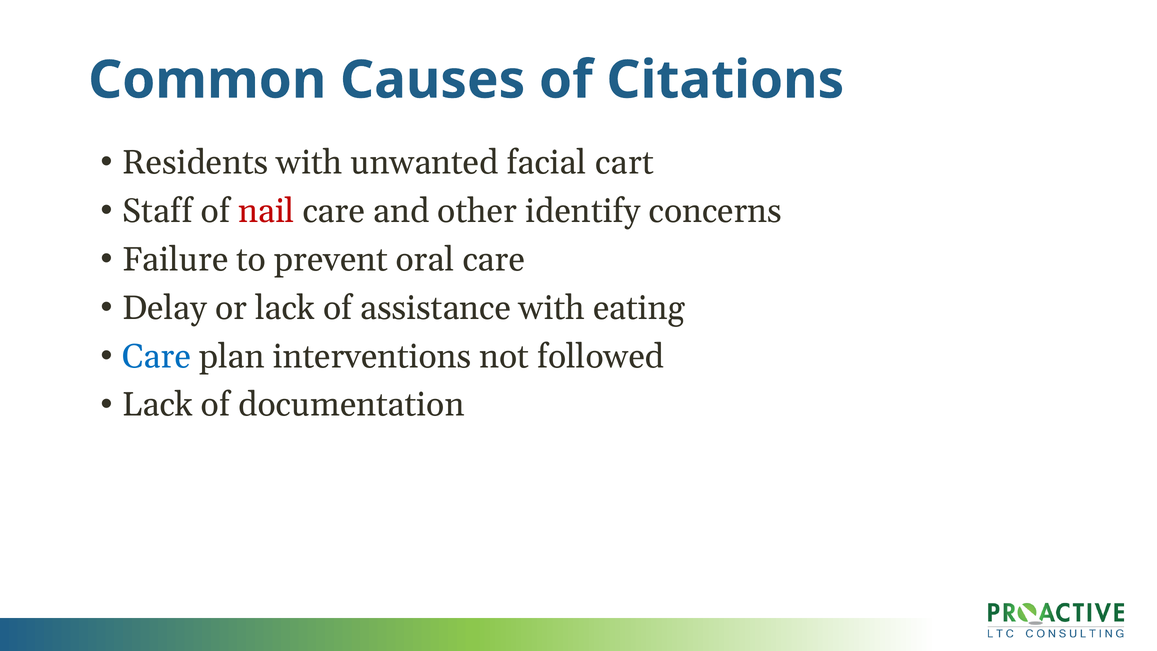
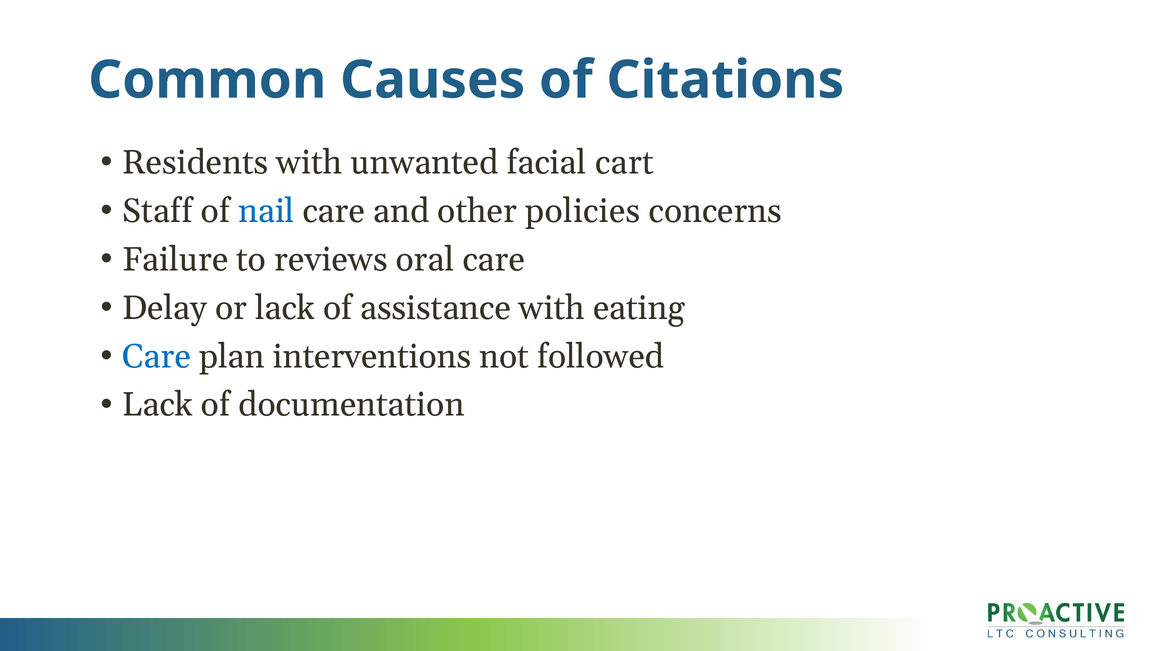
nail colour: red -> blue (266, 211)
identify: identify -> policies (583, 211)
prevent: prevent -> reviews (331, 259)
